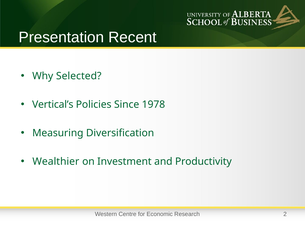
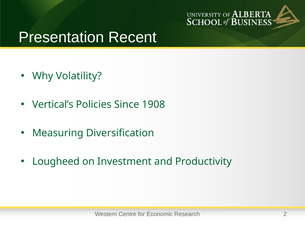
Selected: Selected -> Volatility (79, 76)
1978: 1978 -> 1908 (153, 104)
Wealthier: Wealthier -> Lougheed (56, 161)
